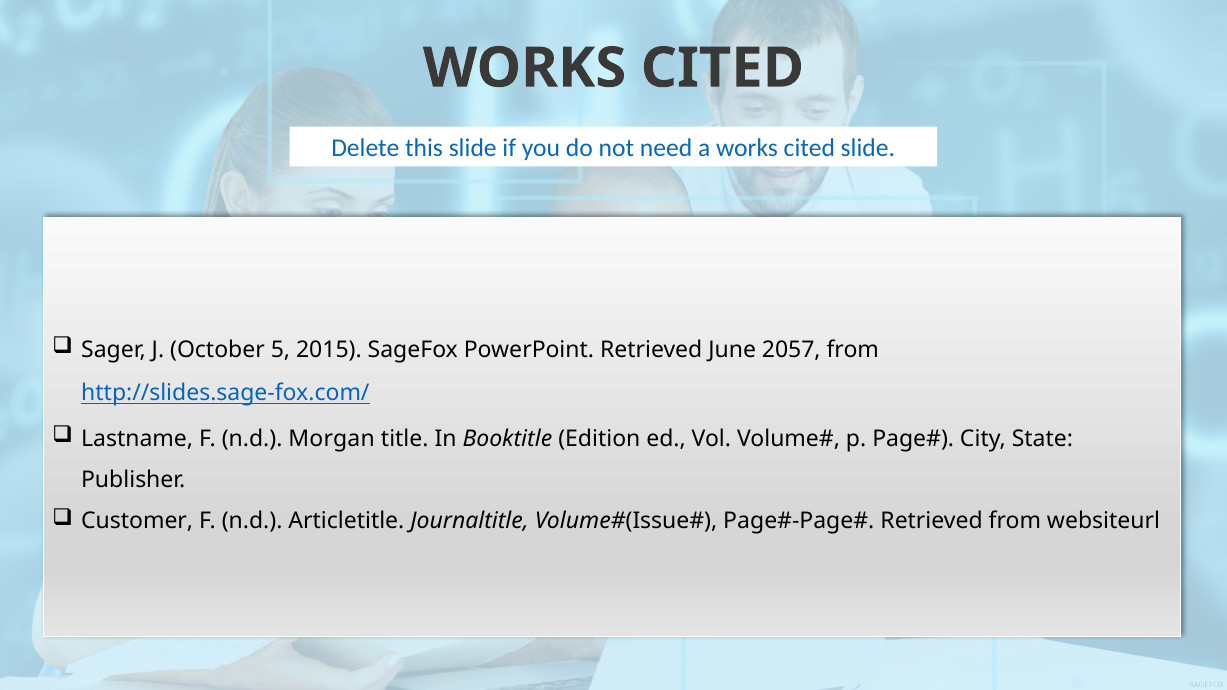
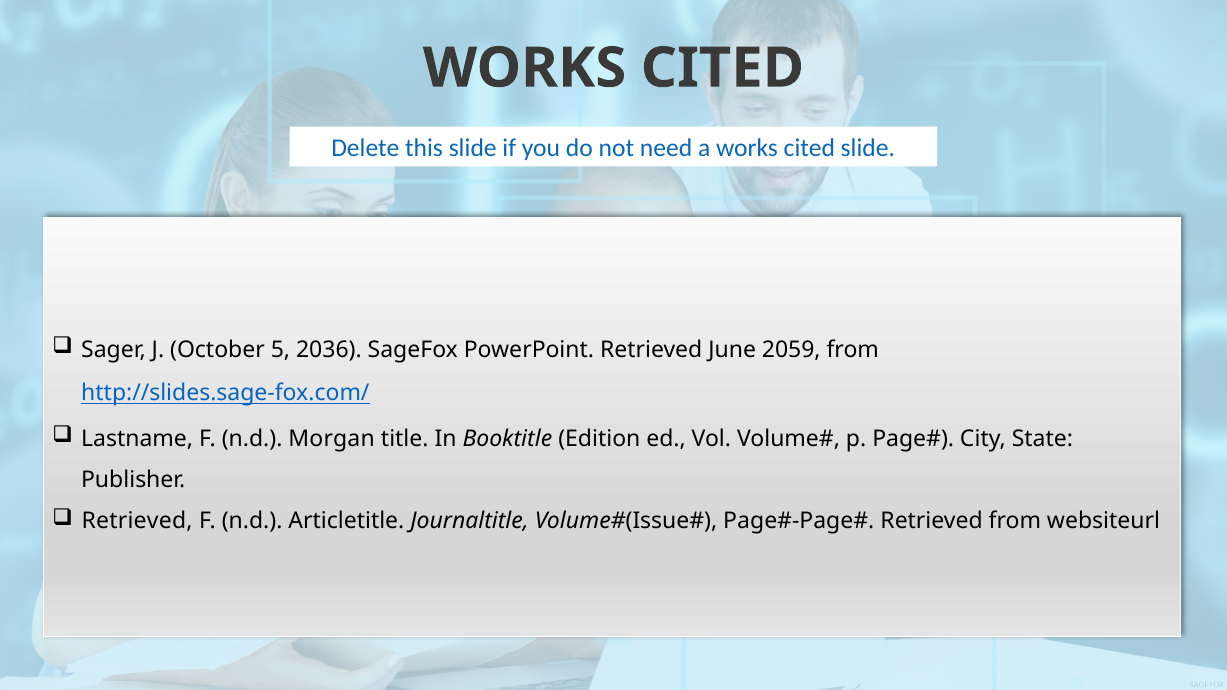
2015: 2015 -> 2036 (329, 350)
2057: 2057 -> 2059 (791, 350)
Customer: Customer -> Retrieved (137, 521)
